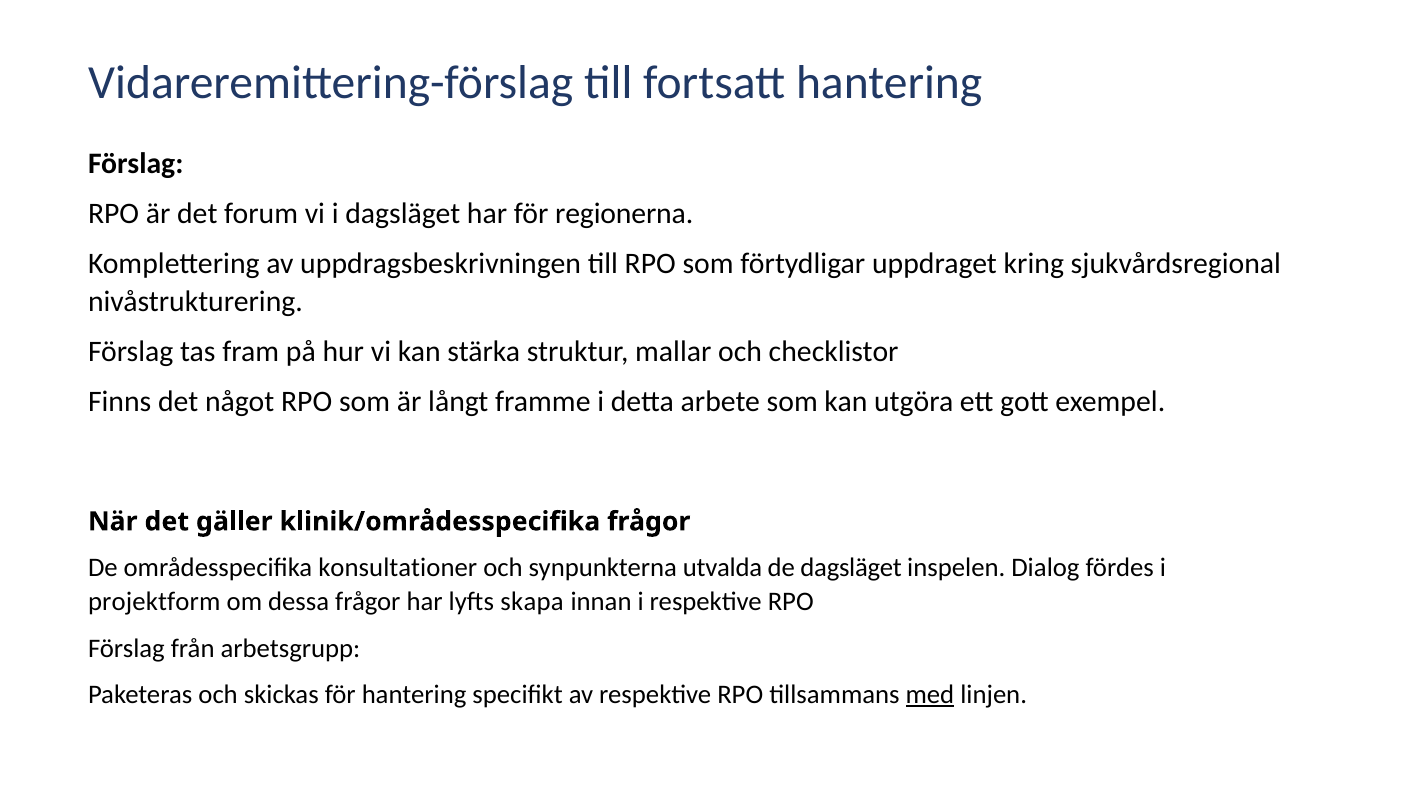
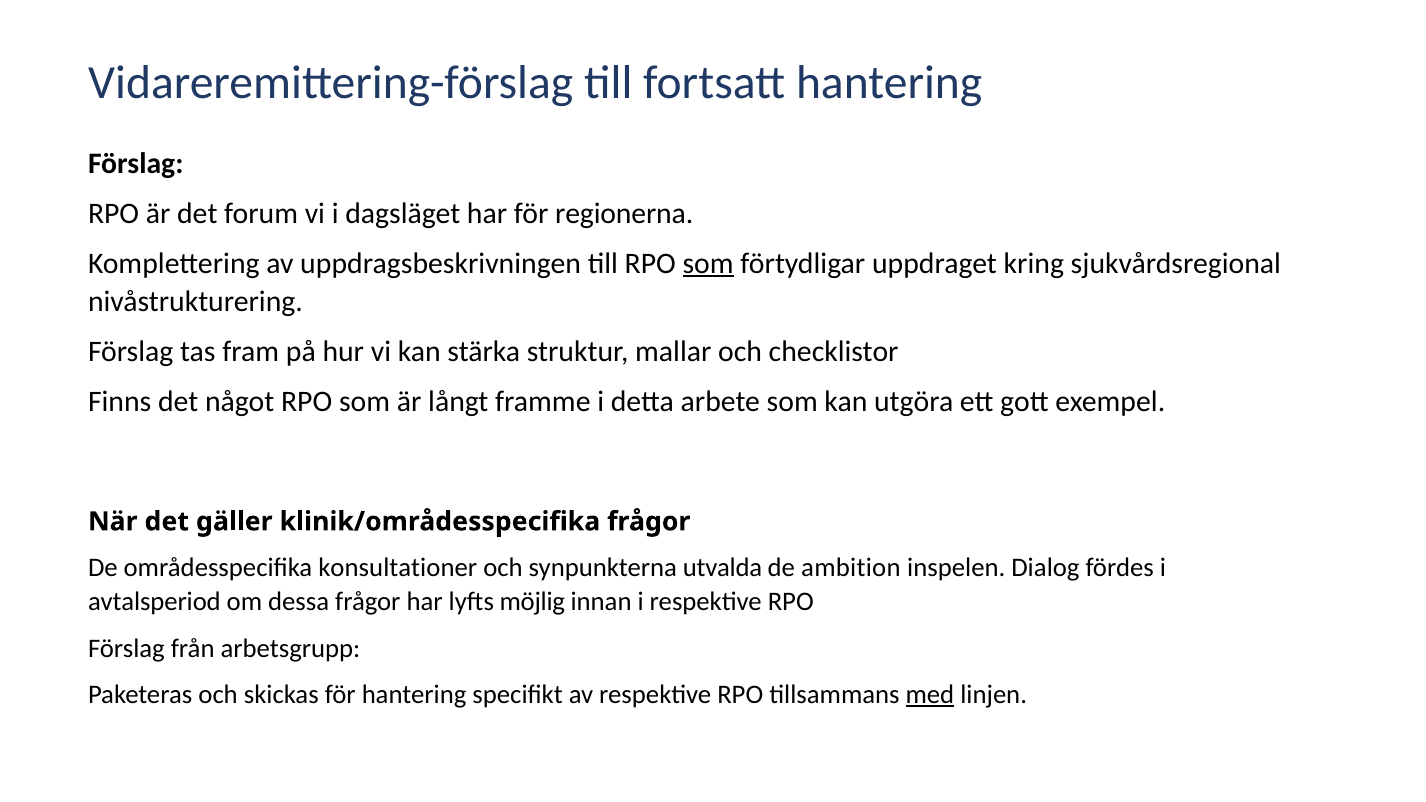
som underline: none -> present (708, 264)
de dagsläget: dagsläget -> ambition (851, 568)
projektform: projektform -> avtalsperiod (154, 602)
skapa: skapa -> möjlig (532, 602)
